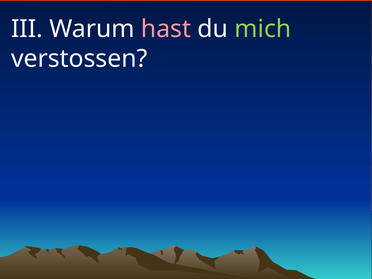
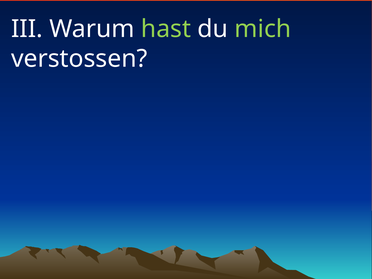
hast colour: pink -> light green (166, 29)
